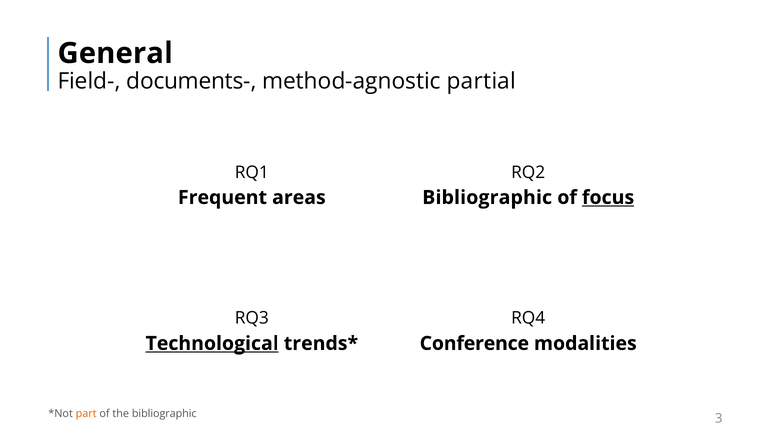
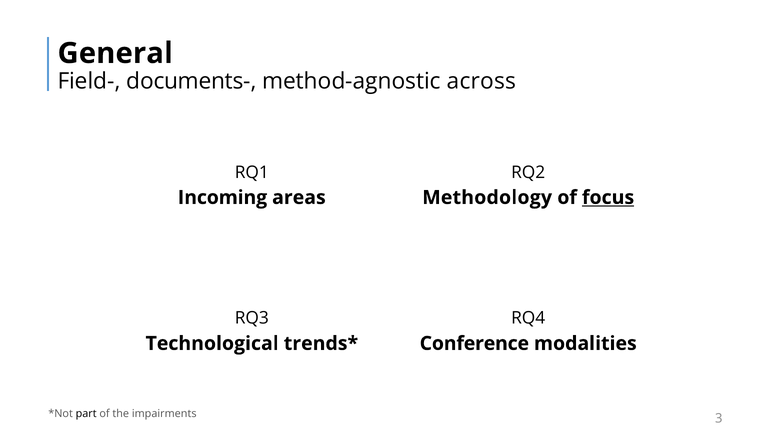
partial: partial -> across (481, 81)
Frequent: Frequent -> Incoming (223, 197)
Bibliographic: Bibliographic -> Methodology (487, 197)
Technological underline: present -> none (212, 343)
part colour: orange -> black (86, 413)
the bibliographic: bibliographic -> impairments (164, 413)
